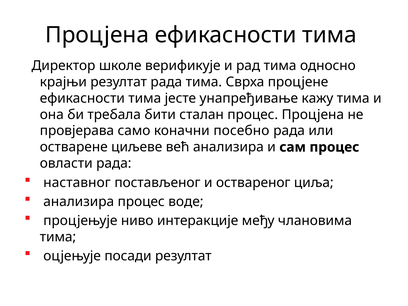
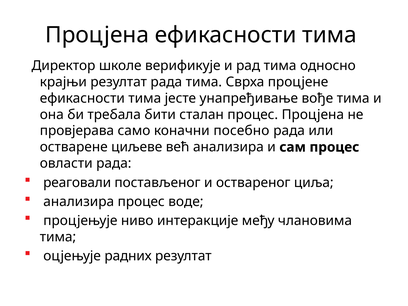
кажу: кажу -> вође (317, 98)
наставног: наставног -> реаговали (77, 183)
посади: посади -> радних (128, 256)
